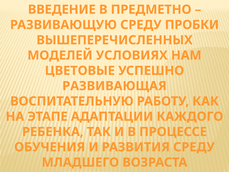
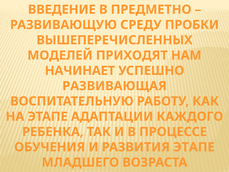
УСЛОВИЯХ: УСЛОВИЯХ -> ПРИХОДЯТ (132, 55)
ЦВЕТОВЫЕ: ЦВЕТОВЫЕ -> НАЧИНАЕТ (80, 71)
РАЗВИТИЯ СРЕДУ: СРЕДУ -> ЭТАПЕ (194, 147)
